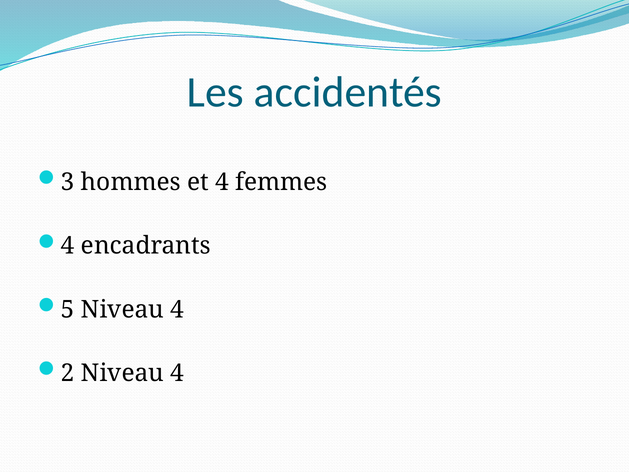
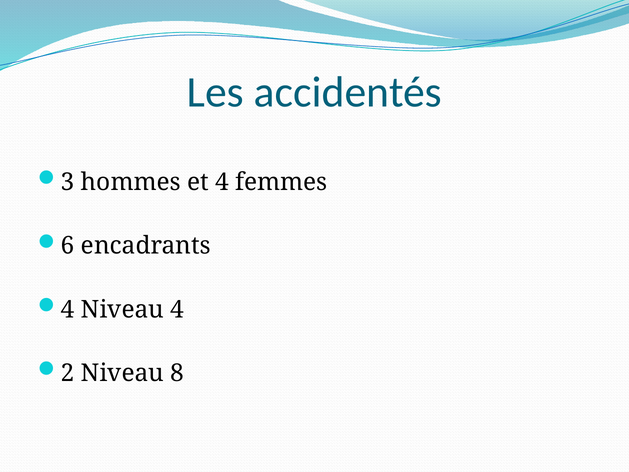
4: 4 -> 6 (68, 246)
5: 5 -> 4 (68, 309)
2 Niveau 4: 4 -> 8 (177, 373)
